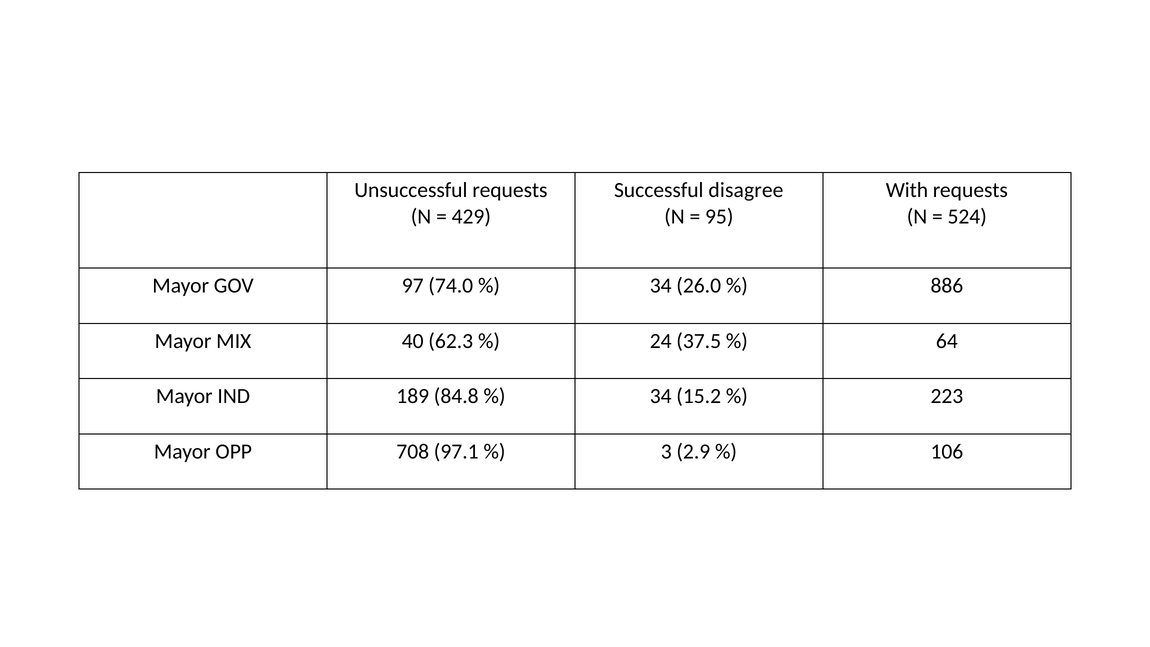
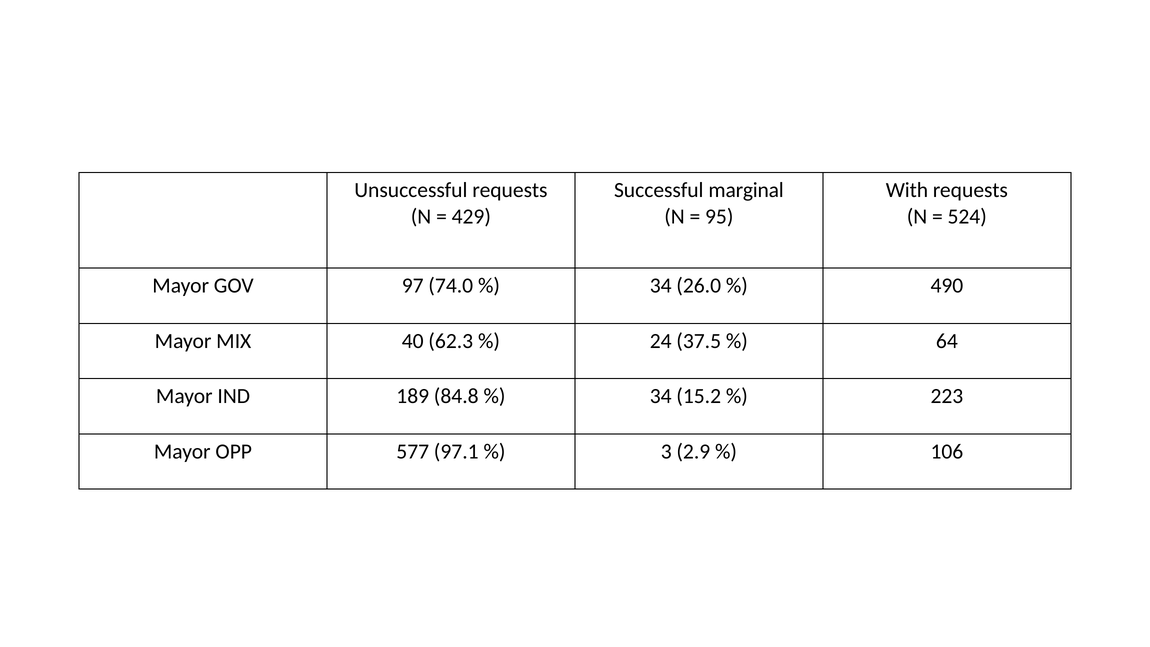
disagree: disagree -> marginal (746, 190)
886: 886 -> 490 (947, 286)
708: 708 -> 577 (413, 451)
